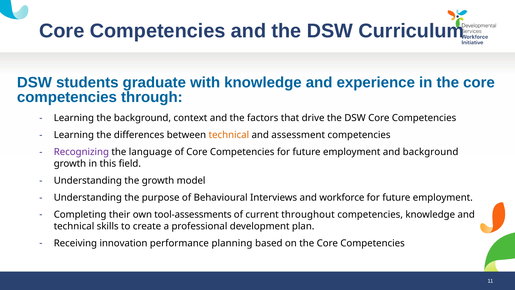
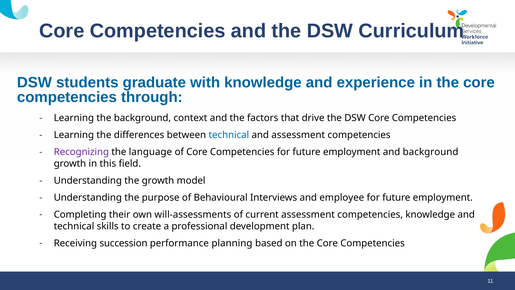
technical colour: orange -> blue (229, 135)
workforce: workforce -> employee (342, 197)
tool-assessments: tool-assessments -> will-assessments (193, 214)
current throughout: throughout -> assessment (308, 214)
innovation: innovation -> succession (123, 243)
